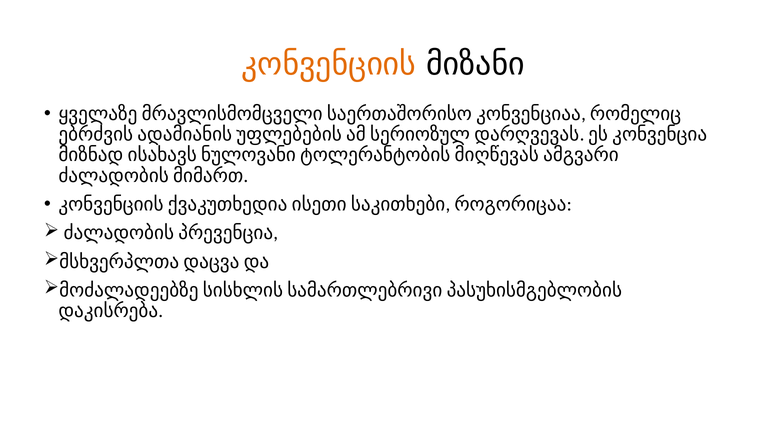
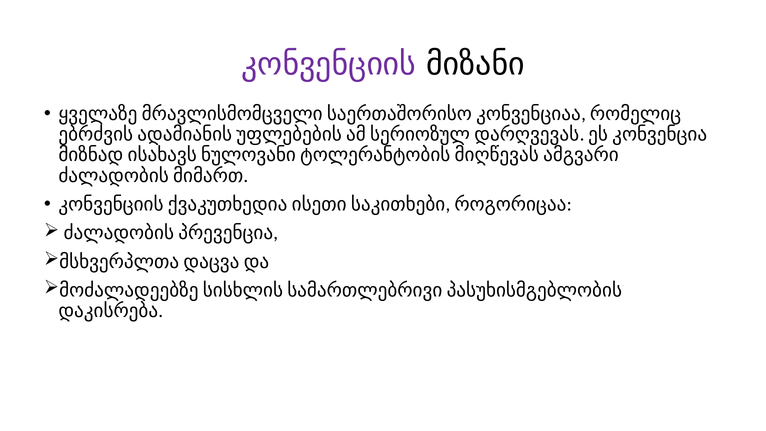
კონვენციის colour: orange -> purple (329, 64)
